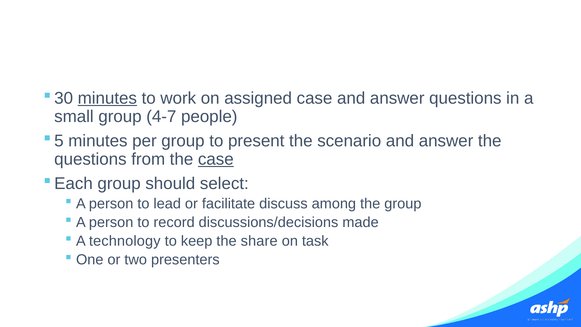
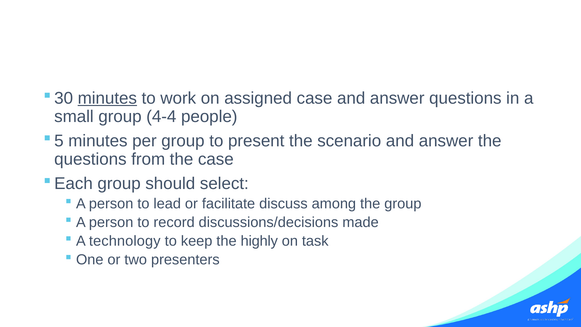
4-7: 4-7 -> 4-4 (161, 117)
case underline: present -> none (216, 159)
share: share -> highly (259, 241)
